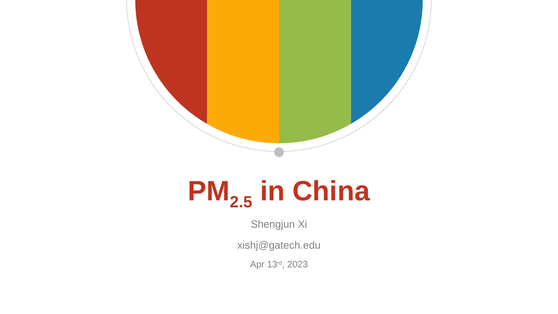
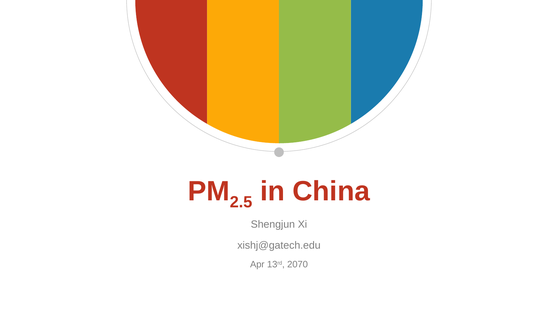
2023: 2023 -> 2070 (298, 264)
